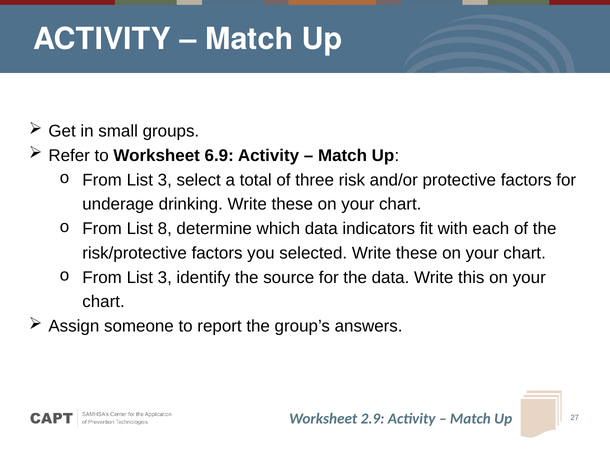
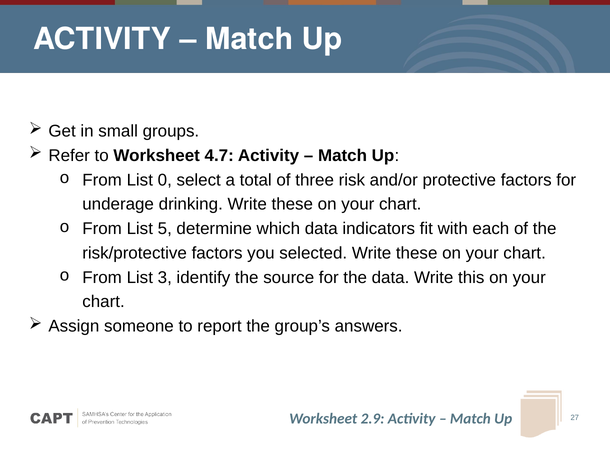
6.9: 6.9 -> 4.7 (219, 156)
3: 3 -> 0 (165, 180)
8: 8 -> 5 (165, 229)
